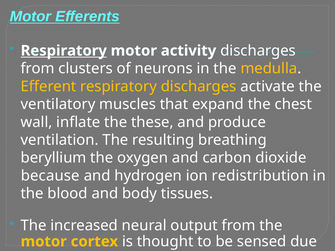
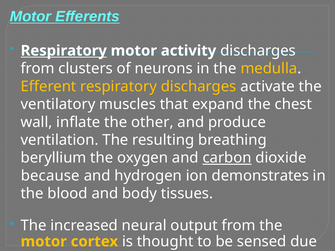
these: these -> other (152, 122)
carbon underline: none -> present (227, 158)
redistribution: redistribution -> demonstrates (260, 176)
